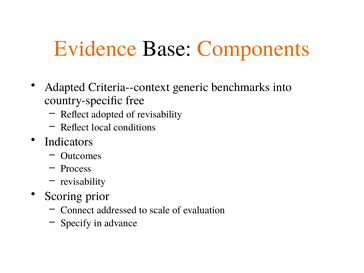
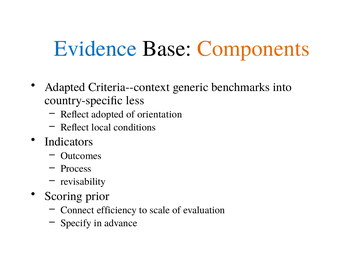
Evidence colour: orange -> blue (95, 49)
free: free -> less (135, 100)
of revisability: revisability -> orientation (160, 114)
addressed: addressed -> efficiency (117, 210)
